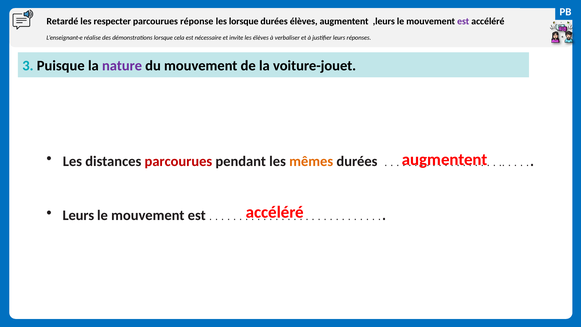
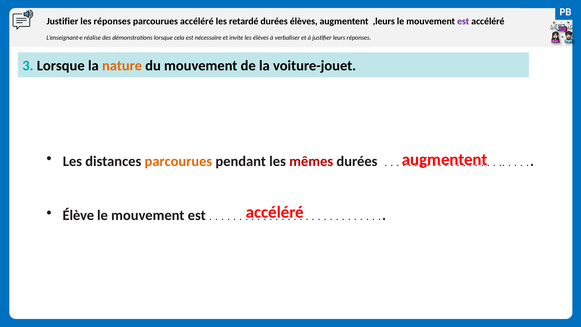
Retardé: Retardé -> Justifier (62, 21)
les respecter: respecter -> réponses (112, 21)
parcourues réponse: réponse -> accéléré (197, 21)
les lorsque: lorsque -> retardé (244, 21)
3 Puisque: Puisque -> Lorsque (61, 66)
nature colour: purple -> orange (122, 66)
parcourues colour: red -> orange (178, 161)
mêmes colour: orange -> red (311, 161)
Leurs: Leurs -> Élève (78, 215)
